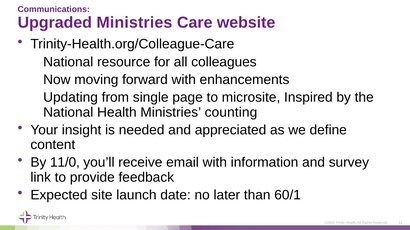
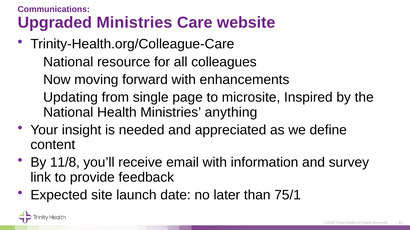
counting: counting -> anything (231, 112)
11/0: 11/0 -> 11/8 (65, 163)
60/1: 60/1 -> 75/1 (288, 196)
